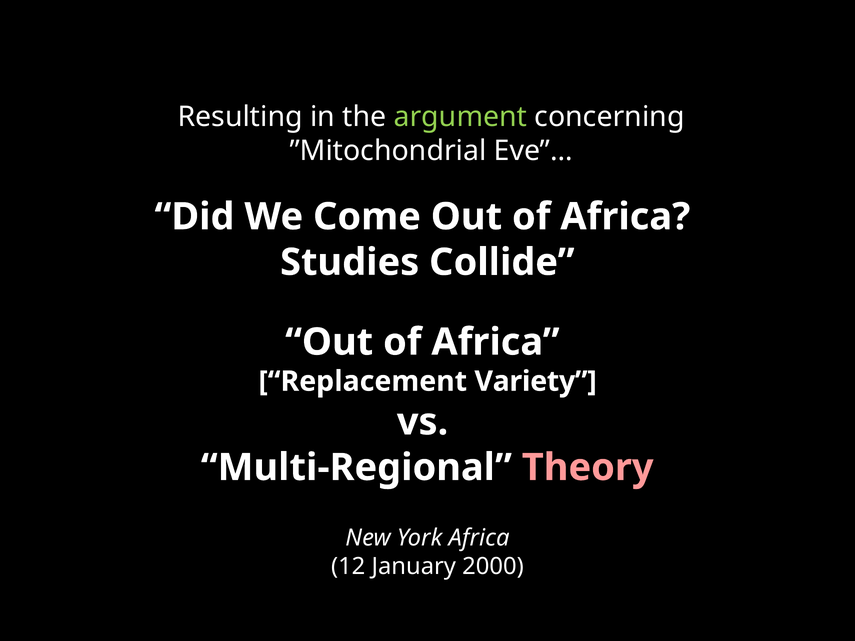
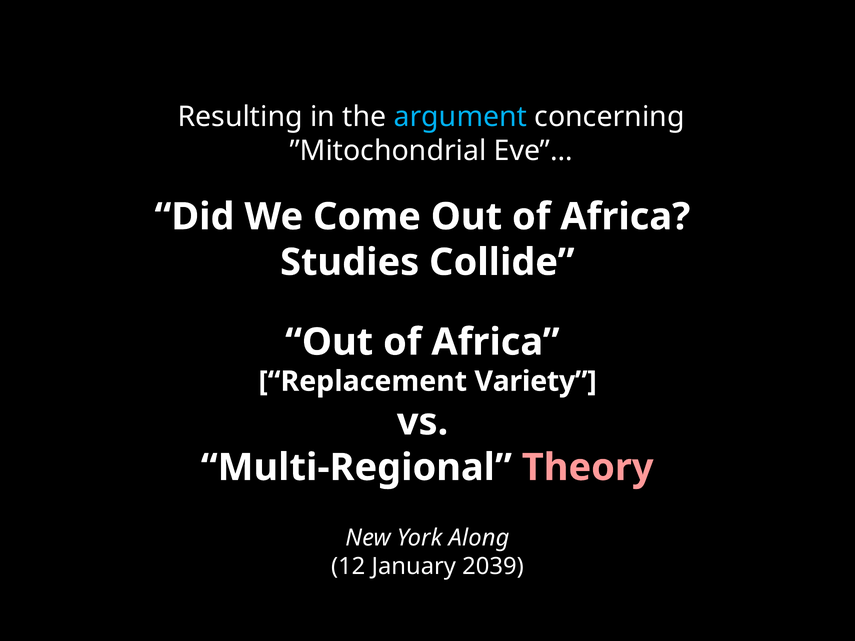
argument colour: light green -> light blue (460, 117)
York Africa: Africa -> Along (479, 538)
2000: 2000 -> 2039 (493, 566)
